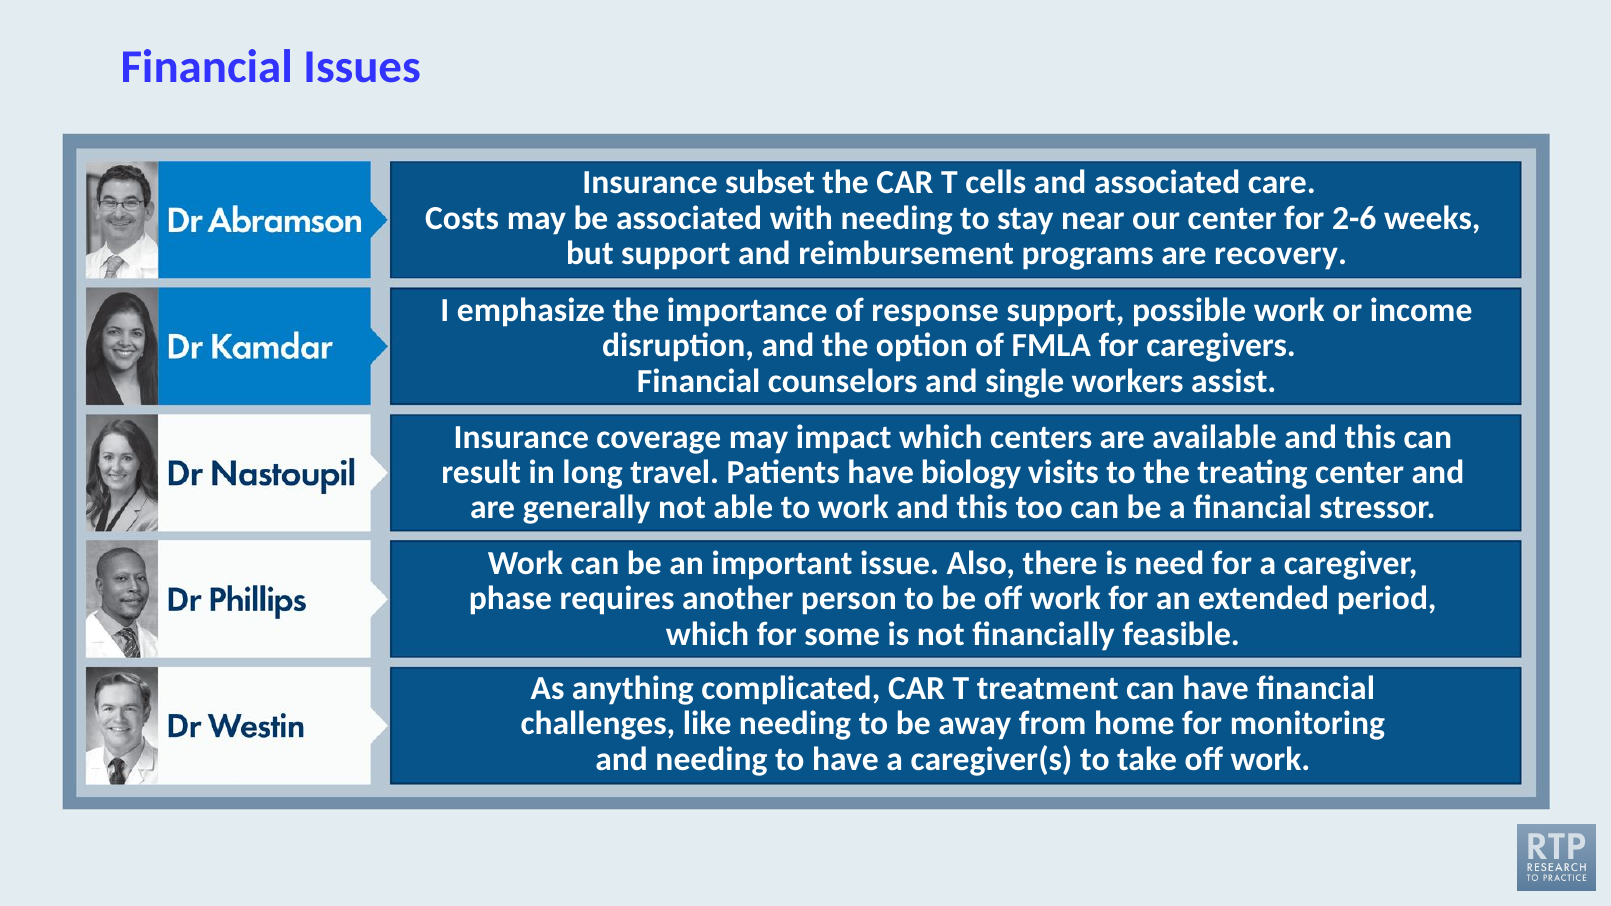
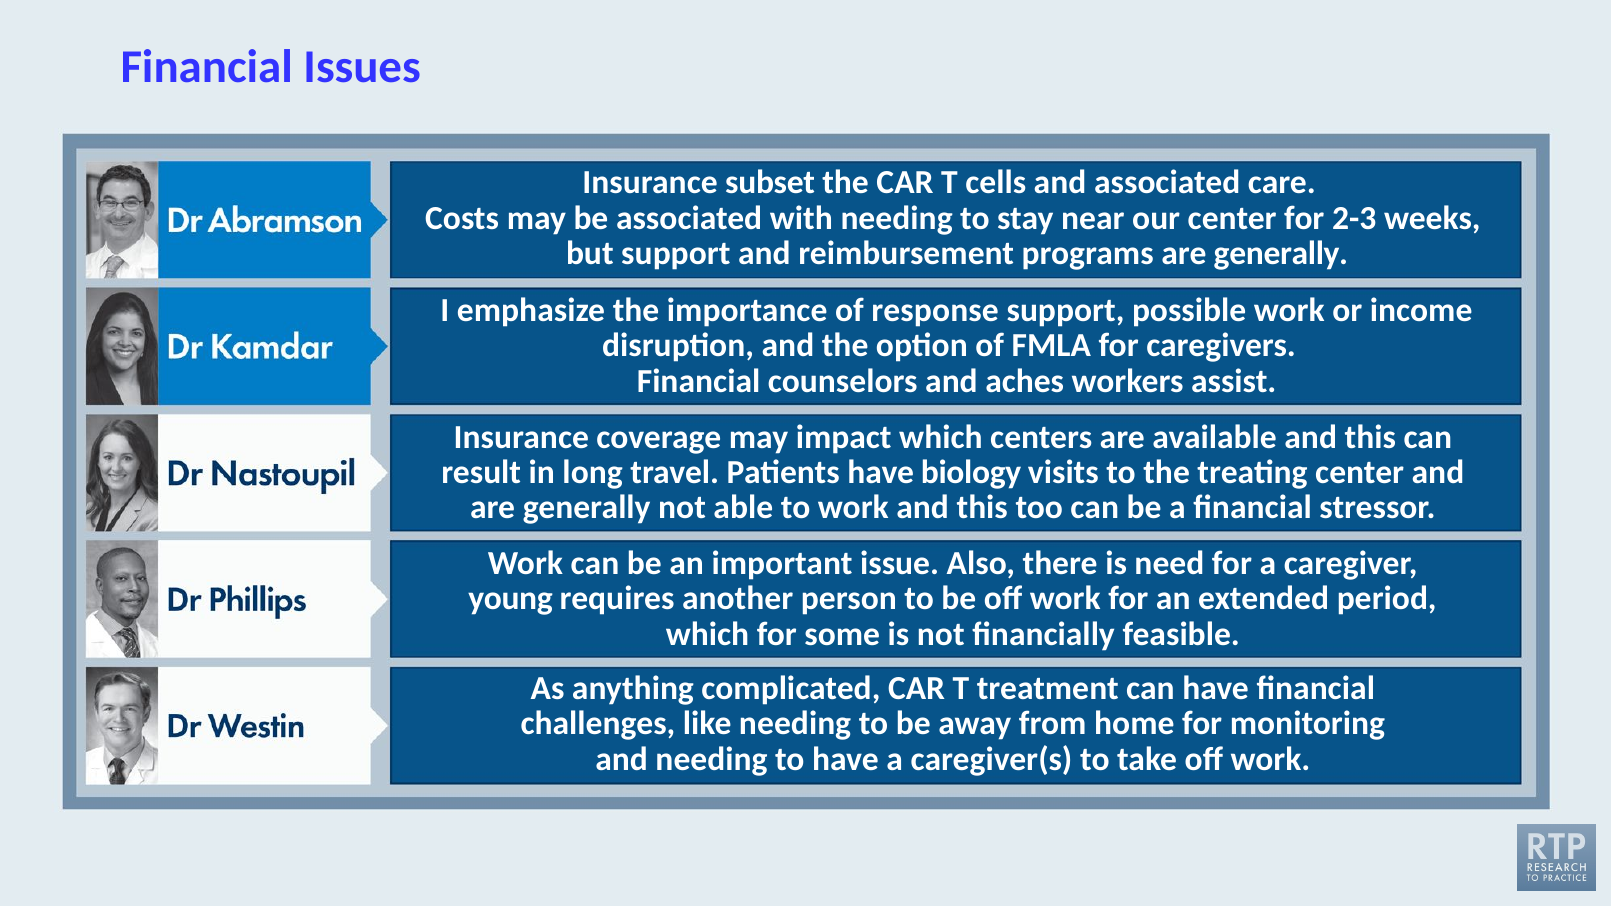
2-6: 2-6 -> 2-3 (1354, 218)
programs are recovery: recovery -> generally (1281, 253)
single: single -> aches (1025, 381)
phase: phase -> young (511, 599)
